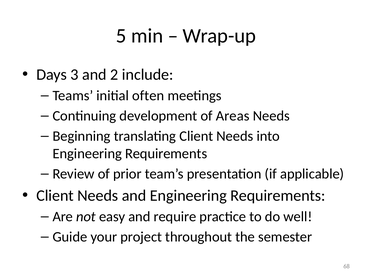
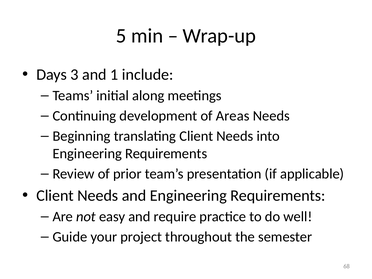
2: 2 -> 1 (114, 75)
often: often -> along (148, 96)
